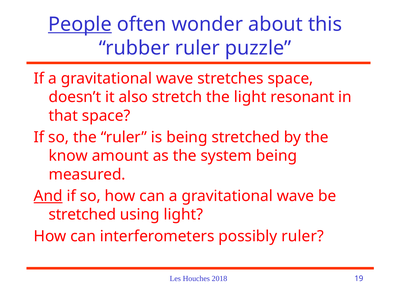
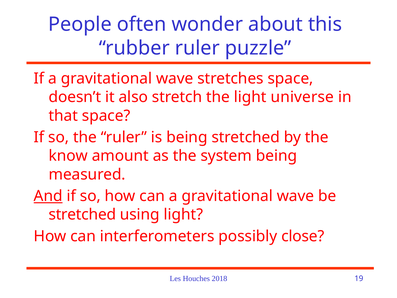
People underline: present -> none (80, 24)
resonant: resonant -> universe (302, 97)
possibly ruler: ruler -> close (303, 236)
